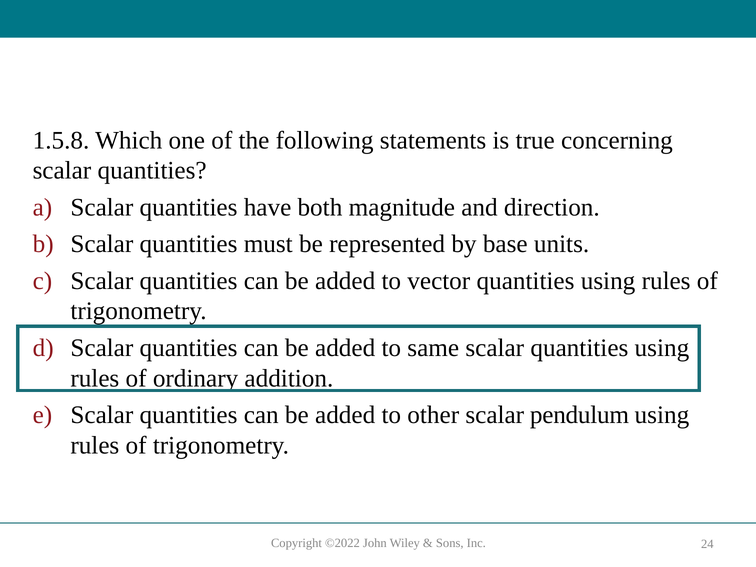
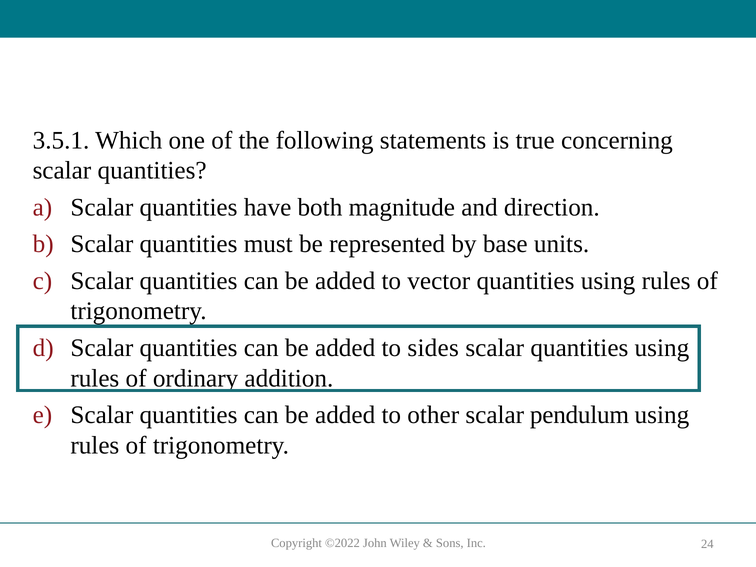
1.5.8: 1.5.8 -> 3.5.1 (61, 140)
same: same -> sides (433, 348)
